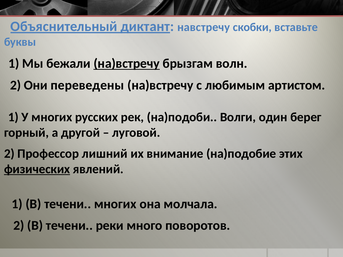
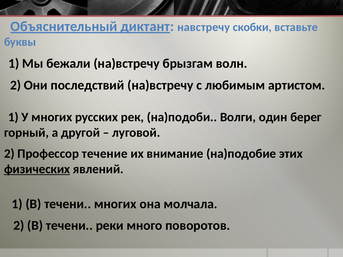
на)встречу underline: present -> none (127, 64)
переведены: переведены -> последствий (87, 85)
лишний: лишний -> течение (105, 154)
